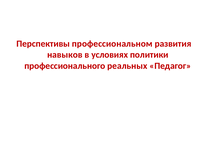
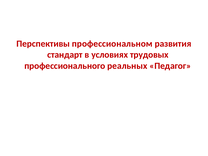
навыков: навыков -> стандарт (65, 55)
политики: политики -> трудовых (149, 55)
